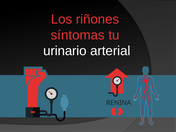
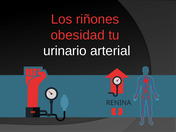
síntomas: síntomas -> obesidad (78, 35)
